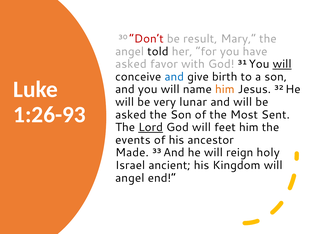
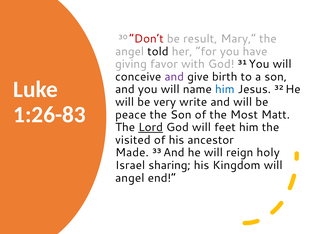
asked: asked -> giving (131, 64)
will underline: present -> none (282, 64)
and colour: blue -> purple (174, 76)
him colour: orange -> blue (225, 89)
lunar: lunar -> write (193, 102)
1:26-93: 1:26-93 -> 1:26-83 (50, 114)
asked: asked -> peace (131, 114)
Sent: Sent -> Matt (276, 114)
events: events -> visited (133, 140)
ancient: ancient -> sharing (170, 165)
